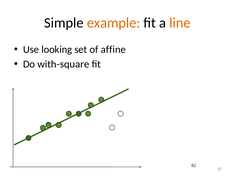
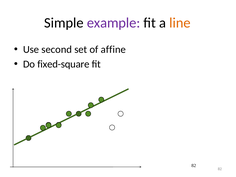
example colour: orange -> purple (114, 23)
looking: looking -> second (57, 50)
with-square: with-square -> fixed-square (63, 64)
